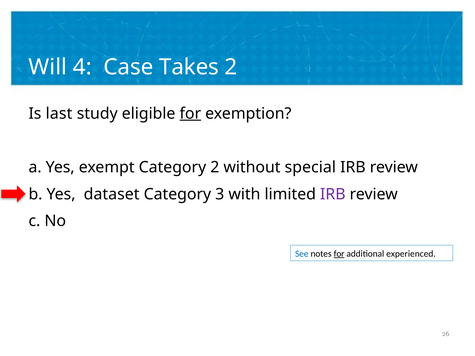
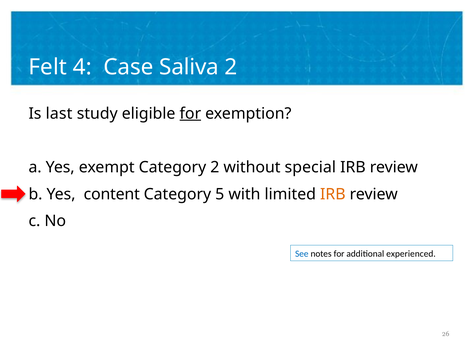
Will: Will -> Felt (48, 67)
Takes: Takes -> Saliva (189, 67)
dataset: dataset -> content (112, 194)
3: 3 -> 5 (220, 194)
IRB colour: purple -> orange (333, 194)
for underline: present -> none (339, 254)
